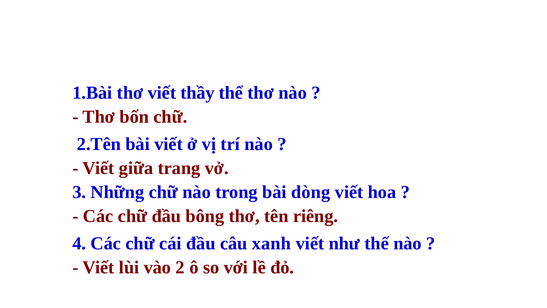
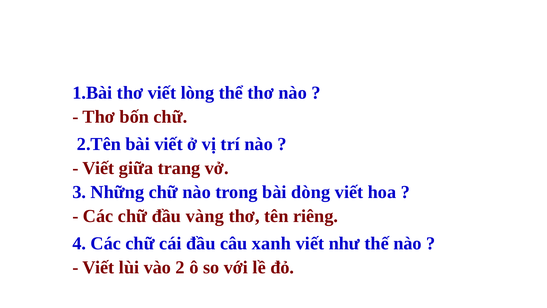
thầy: thầy -> lòng (197, 93)
bông: bông -> vàng (205, 216)
